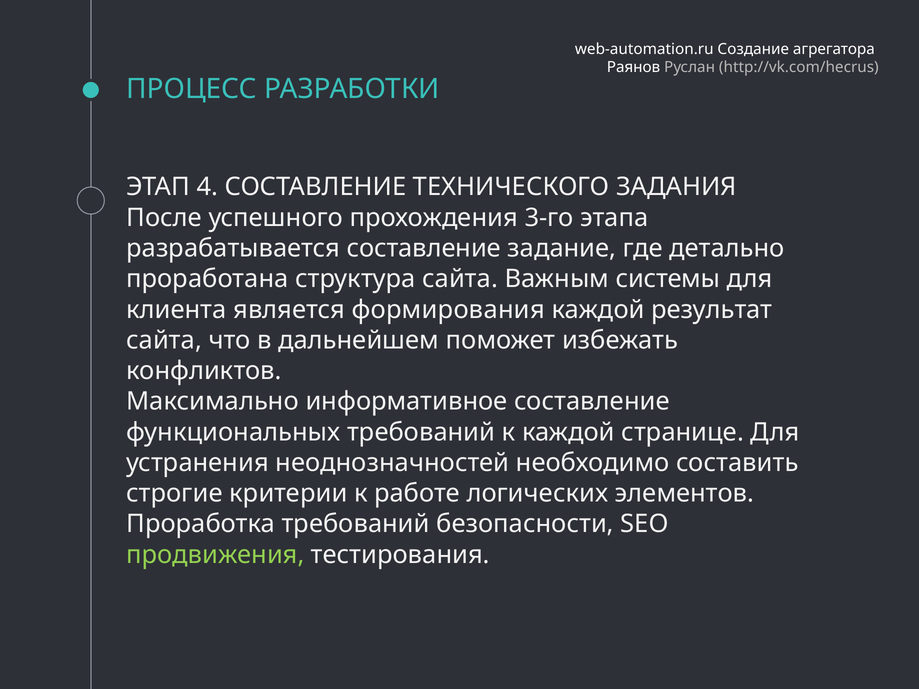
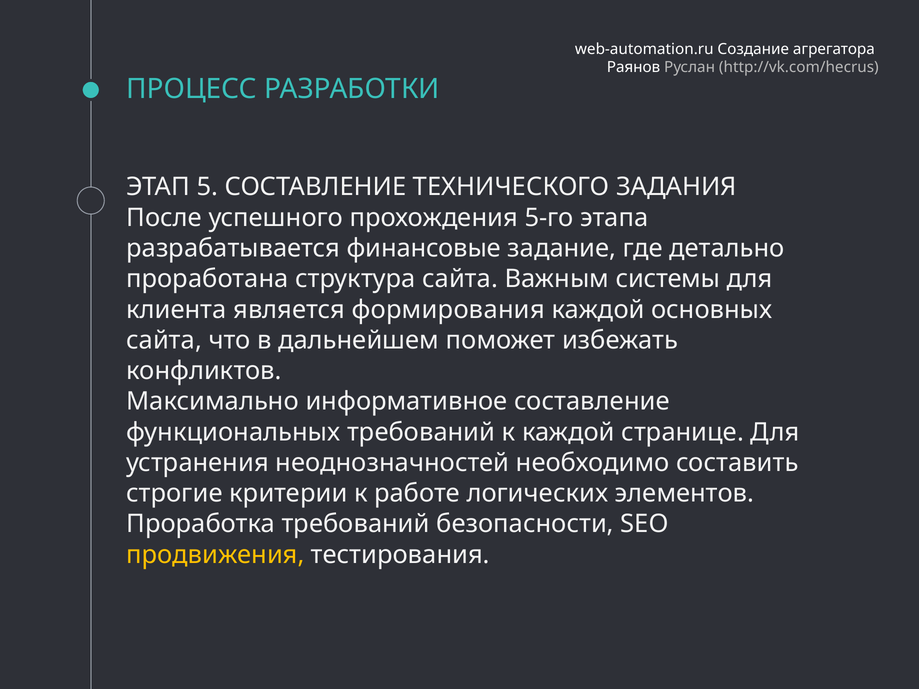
4: 4 -> 5 (207, 187)
3-го: 3-го -> 5-го (549, 218)
разрабатывается составление: составление -> финансовые (424, 248)
результат: результат -> основных (712, 310)
продвижения colour: light green -> yellow (215, 555)
